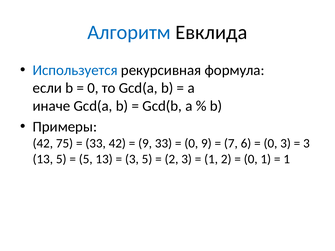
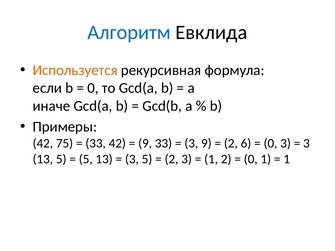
Используется colour: blue -> orange (75, 70)
0: 0 -> 3 (191, 144)
7: 7 -> 2 (231, 144)
